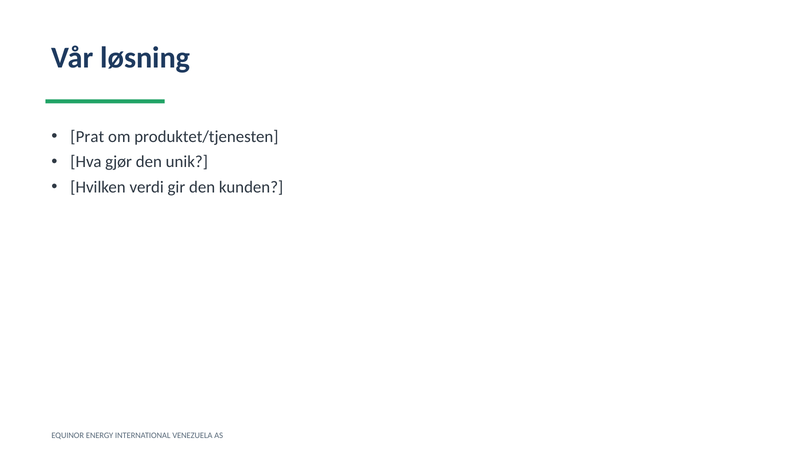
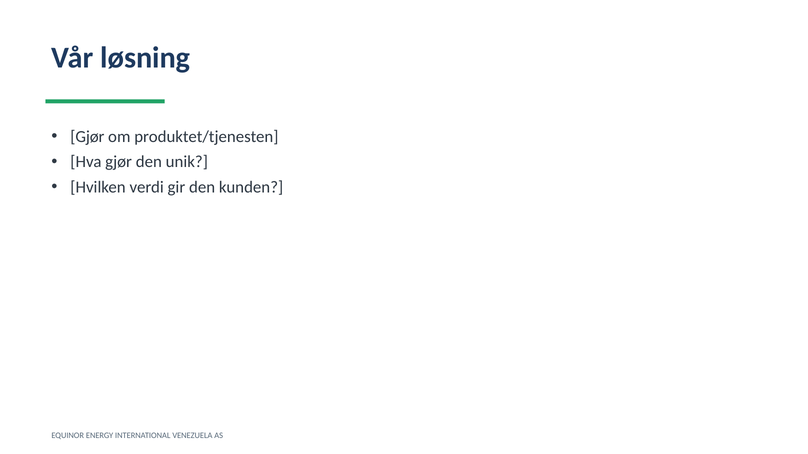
Prat: Prat -> Gjør (87, 137)
